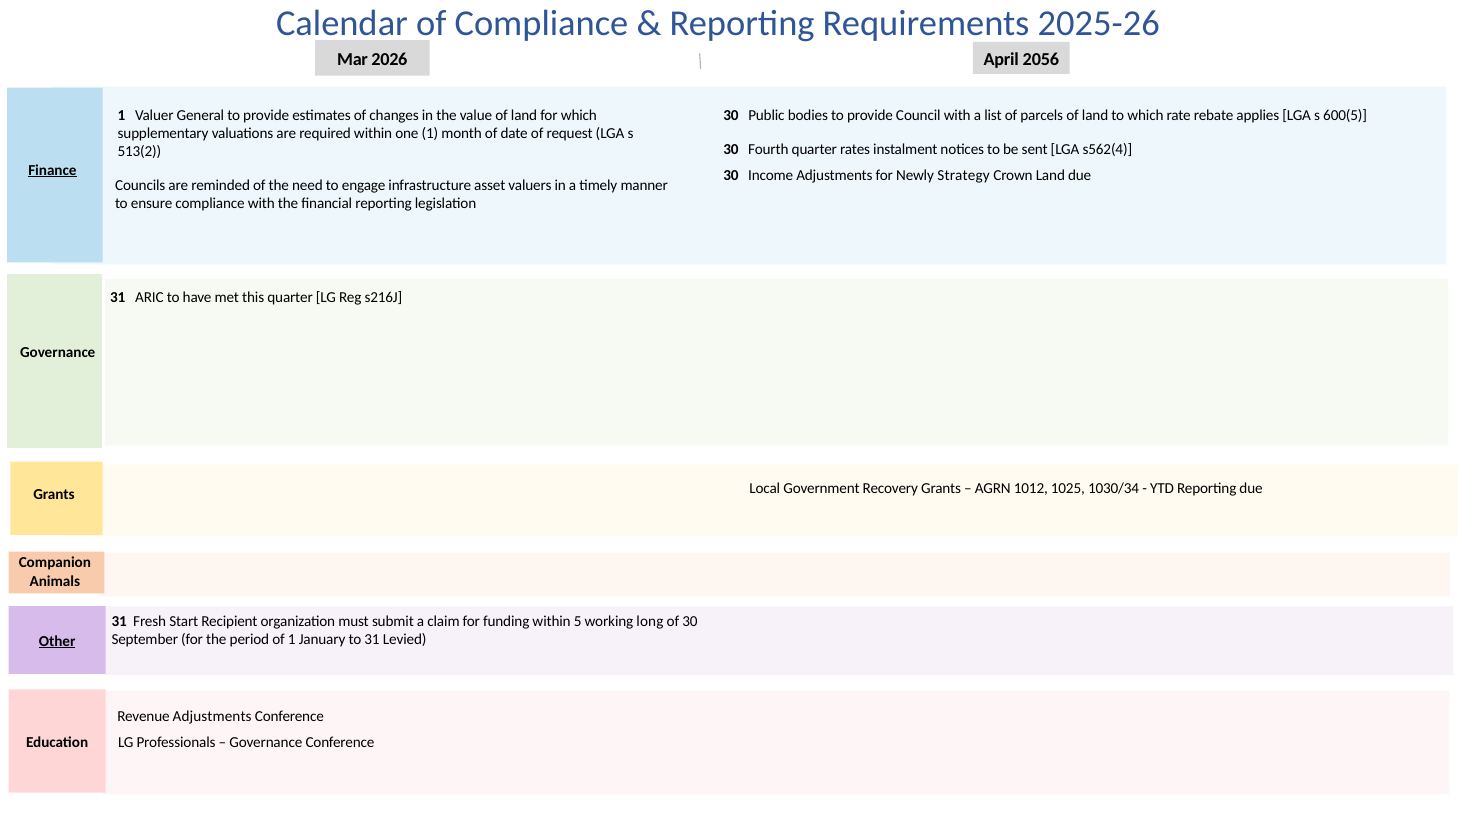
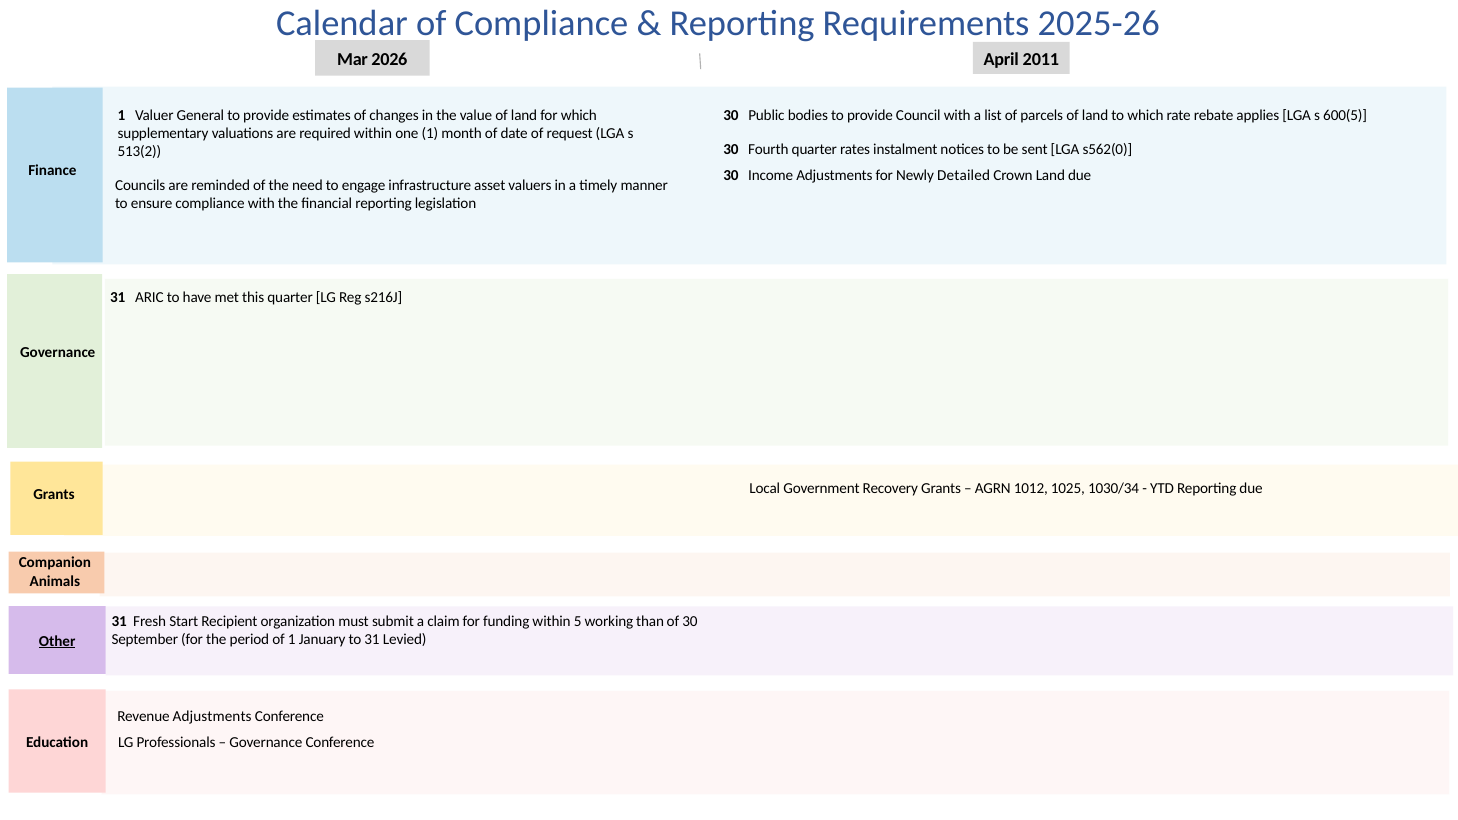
2056: 2056 -> 2011 (1041, 59)
s562(4: s562(4 -> s562(0 (1107, 149)
Finance underline: present -> none (52, 170)
Strategy: Strategy -> Detailed (964, 176)
long: long -> than (650, 621)
